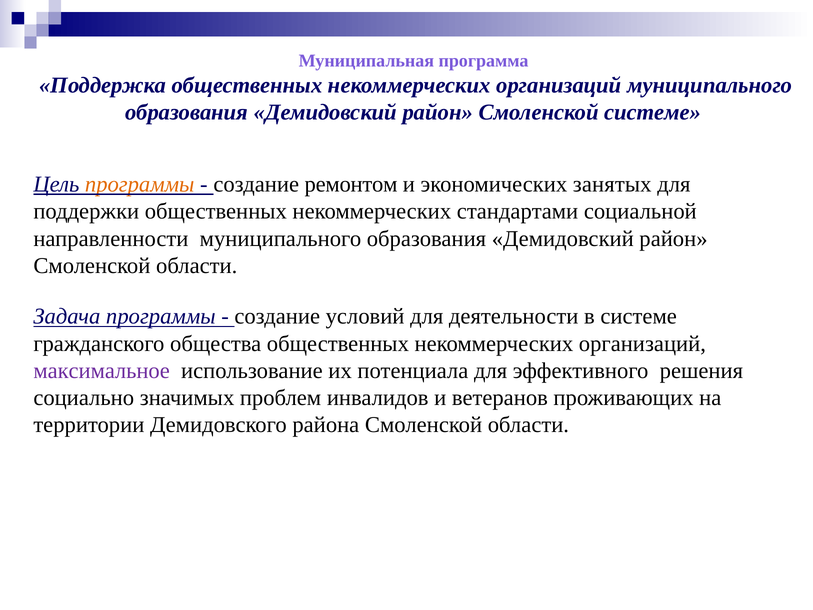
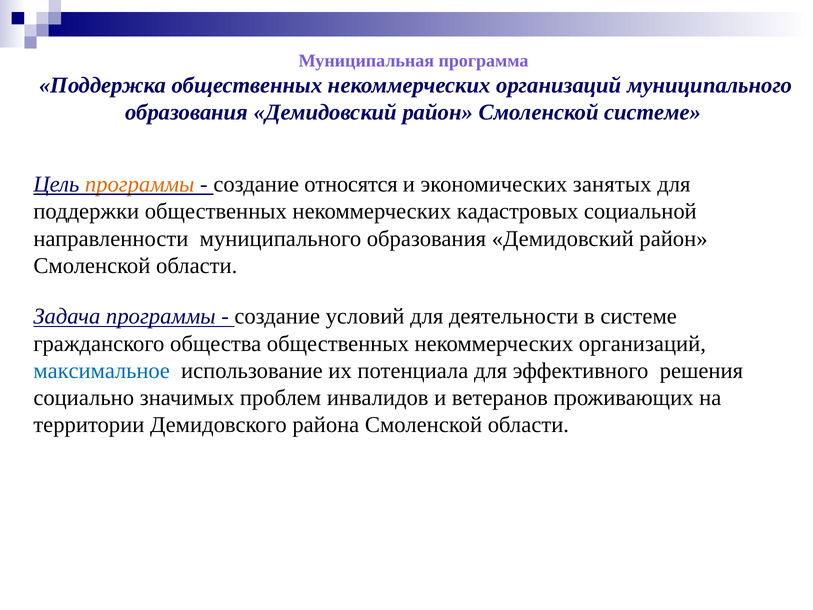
ремонтом: ремонтом -> относятся (351, 184)
стандартами: стандартами -> кадастровых (518, 211)
максимальное colour: purple -> blue (102, 371)
